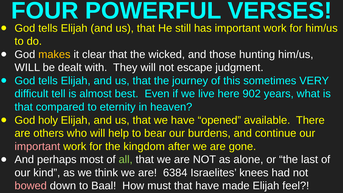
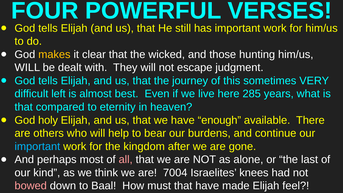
tell: tell -> left (58, 94)
902: 902 -> 285 (252, 94)
opened: opened -> enough (219, 120)
important colour: pink -> light blue (37, 146)
all colour: light green -> pink (126, 160)
6384: 6384 -> 7004 (175, 173)
